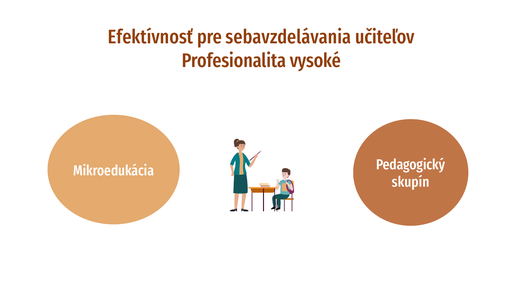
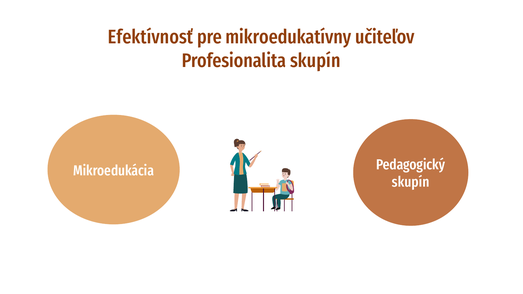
sebavzdelávania: sebavzdelávania -> mikroedukatívny (288, 37)
Profesionalita vysoké: vysoké -> skupín (315, 61)
